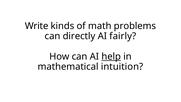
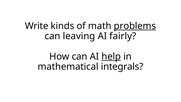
problems underline: none -> present (135, 26)
directly: directly -> leaving (79, 36)
intuition: intuition -> integrals (122, 67)
